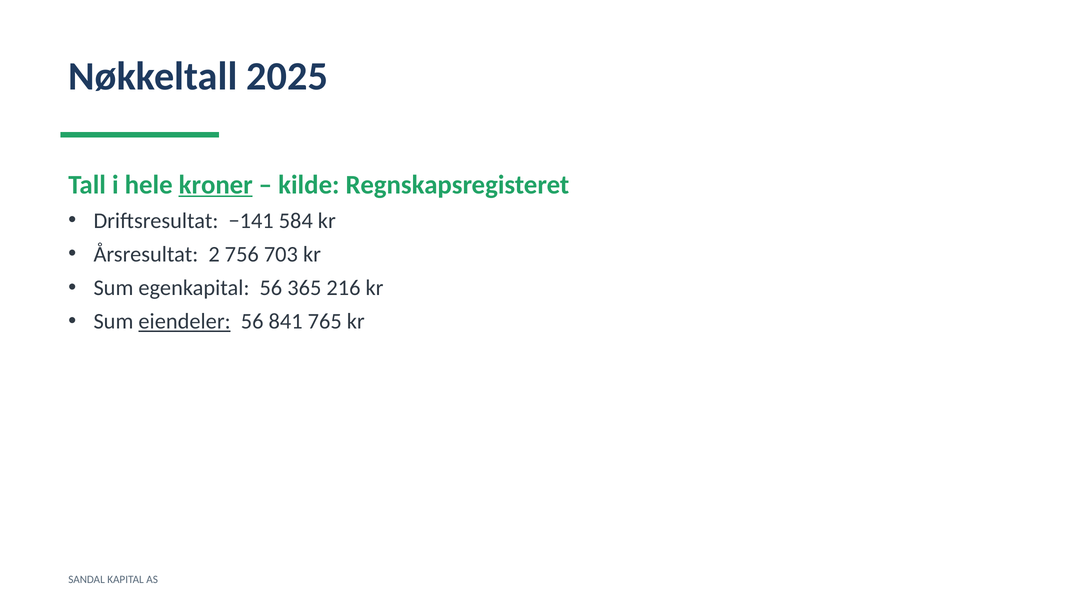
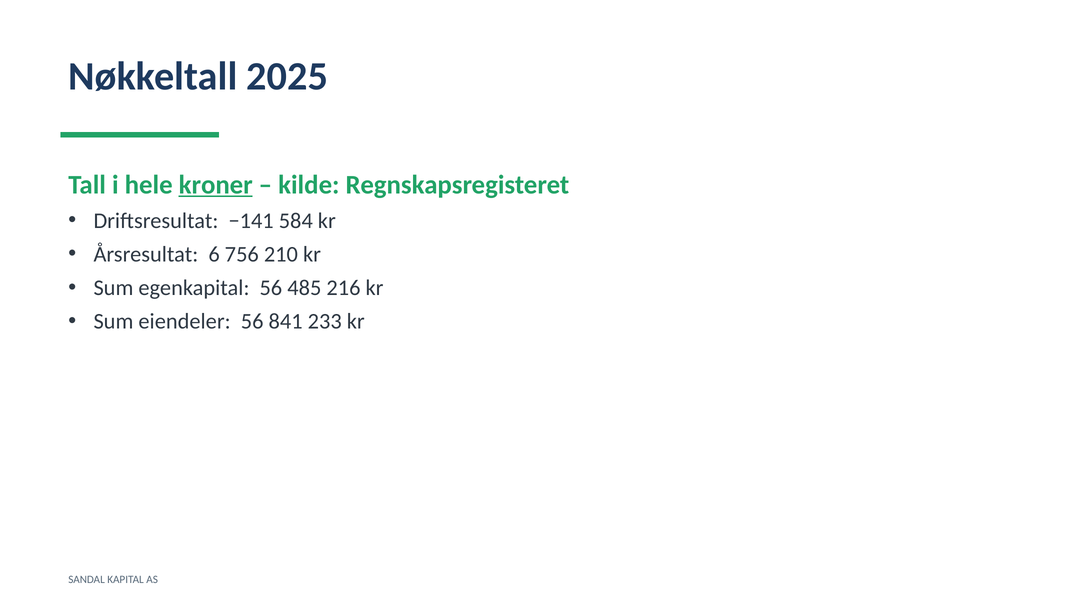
2: 2 -> 6 (214, 254)
703: 703 -> 210 (281, 254)
365: 365 -> 485 (304, 288)
eiendeler underline: present -> none (185, 322)
765: 765 -> 233 (325, 322)
